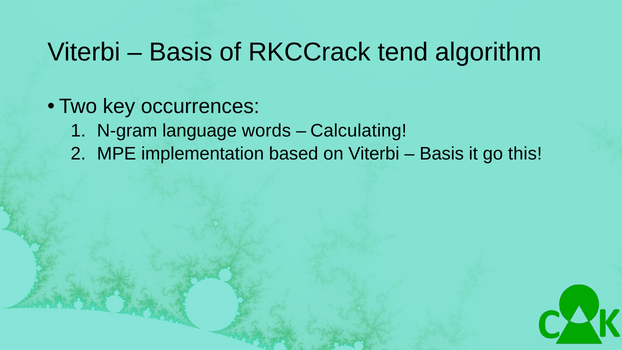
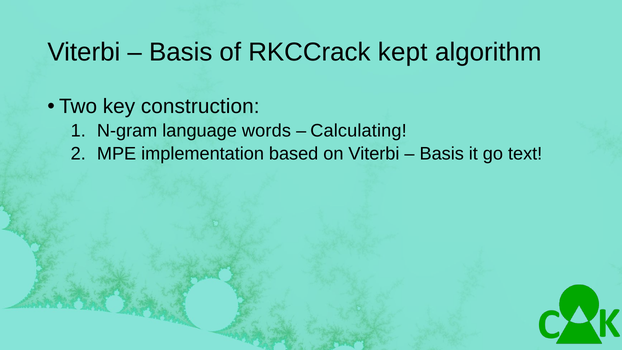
tend: tend -> kept (403, 52)
occurrences: occurrences -> construction (200, 107)
this: this -> text (525, 154)
